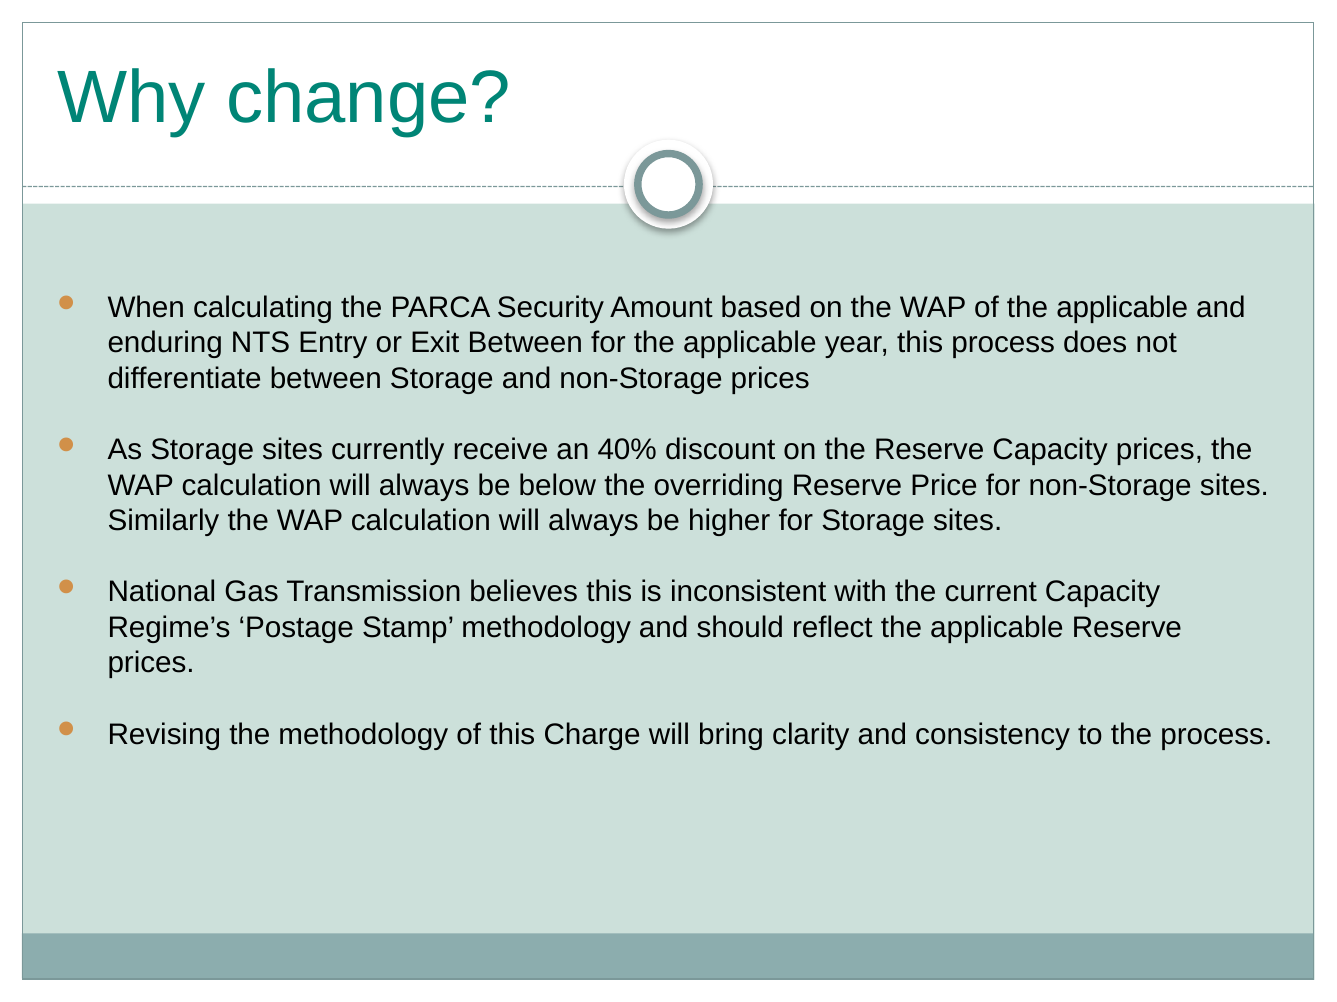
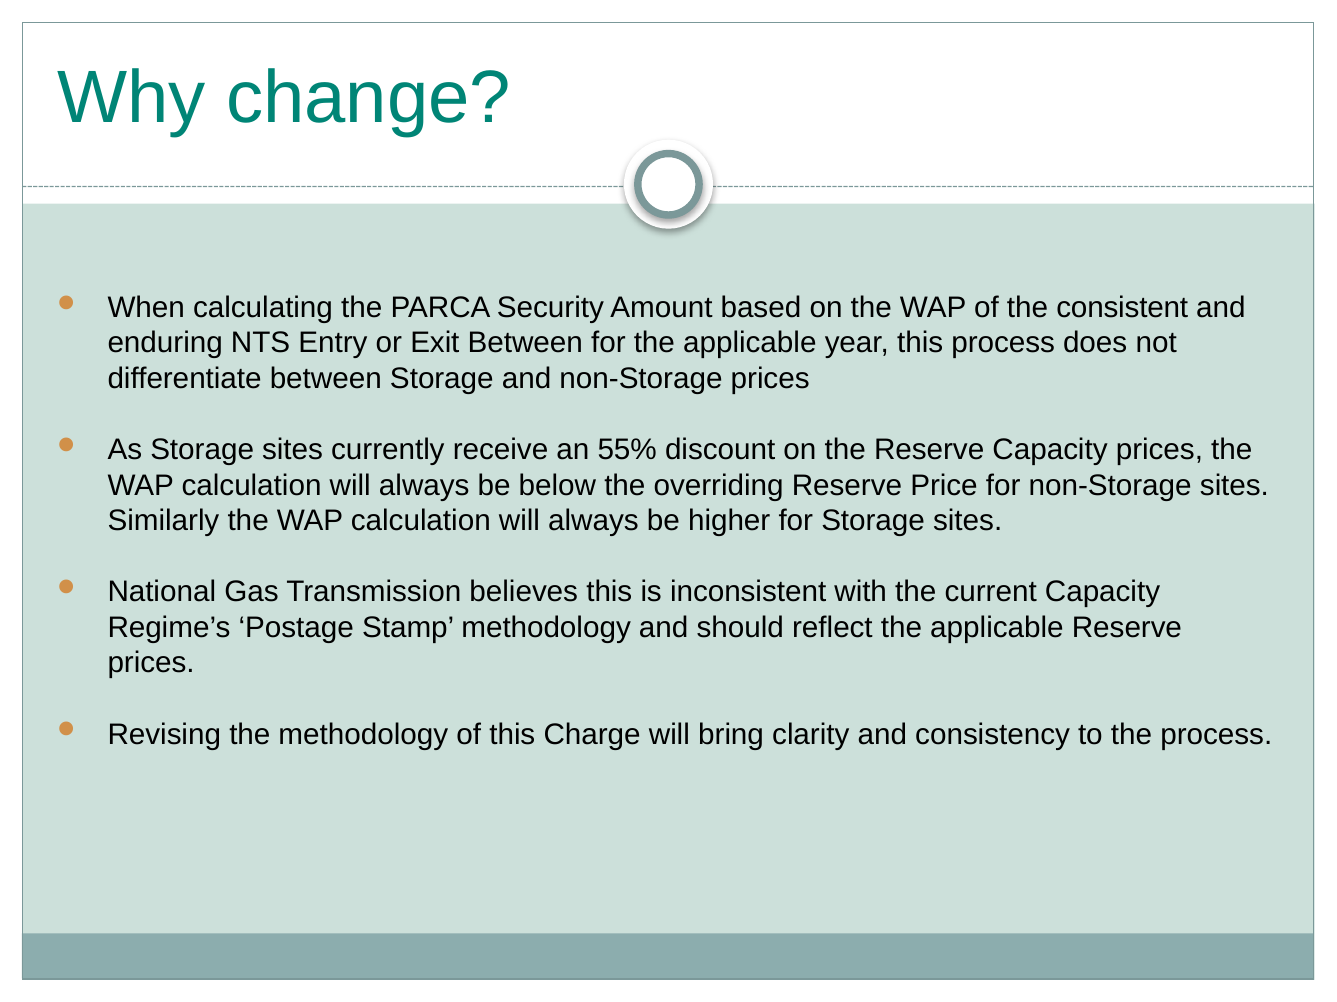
of the applicable: applicable -> consistent (1122, 308)
40%: 40% -> 55% (627, 450)
